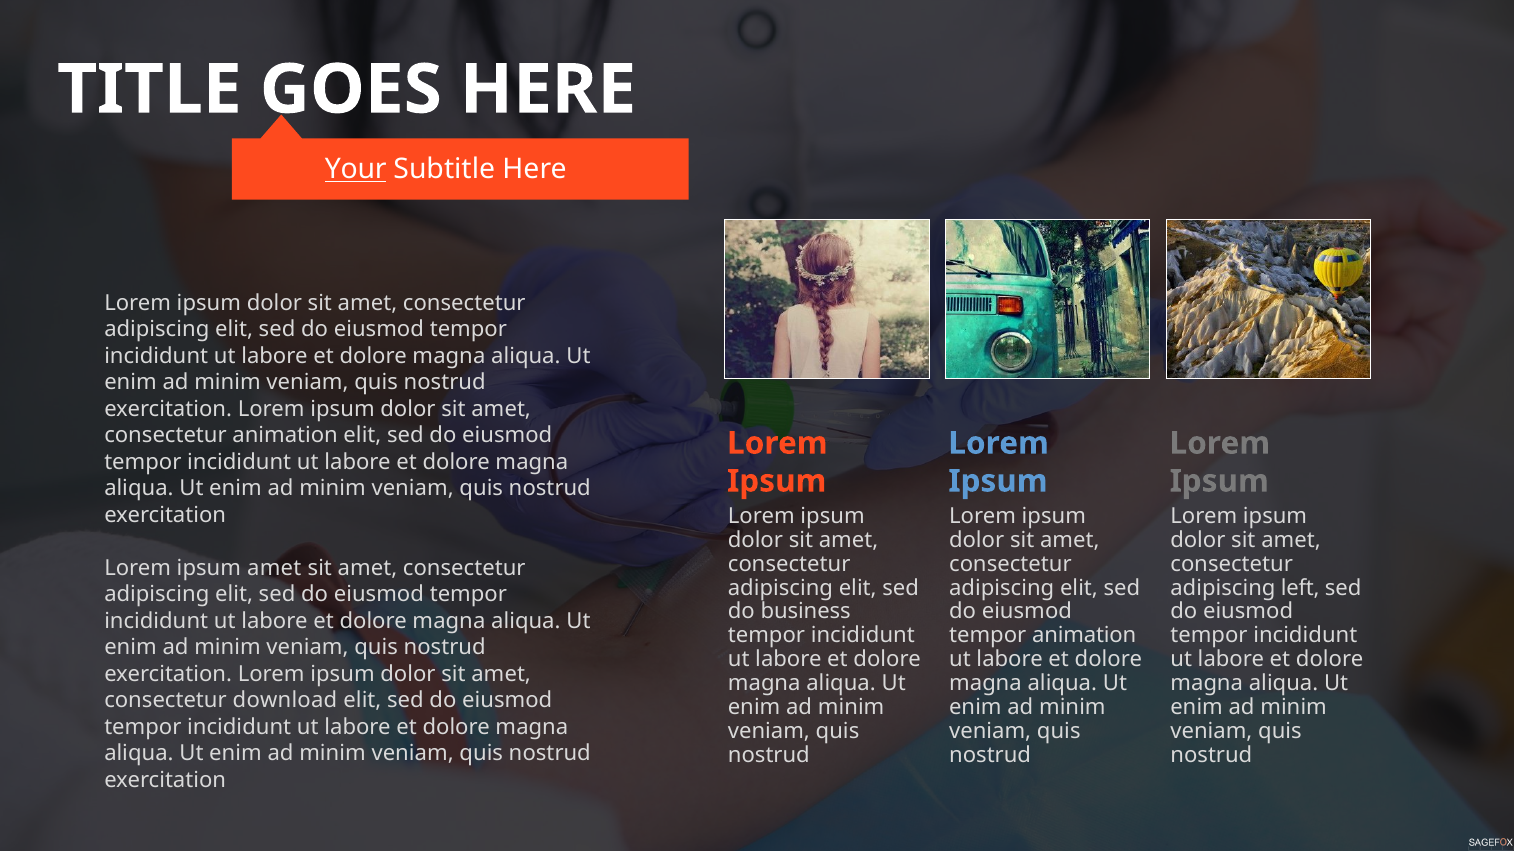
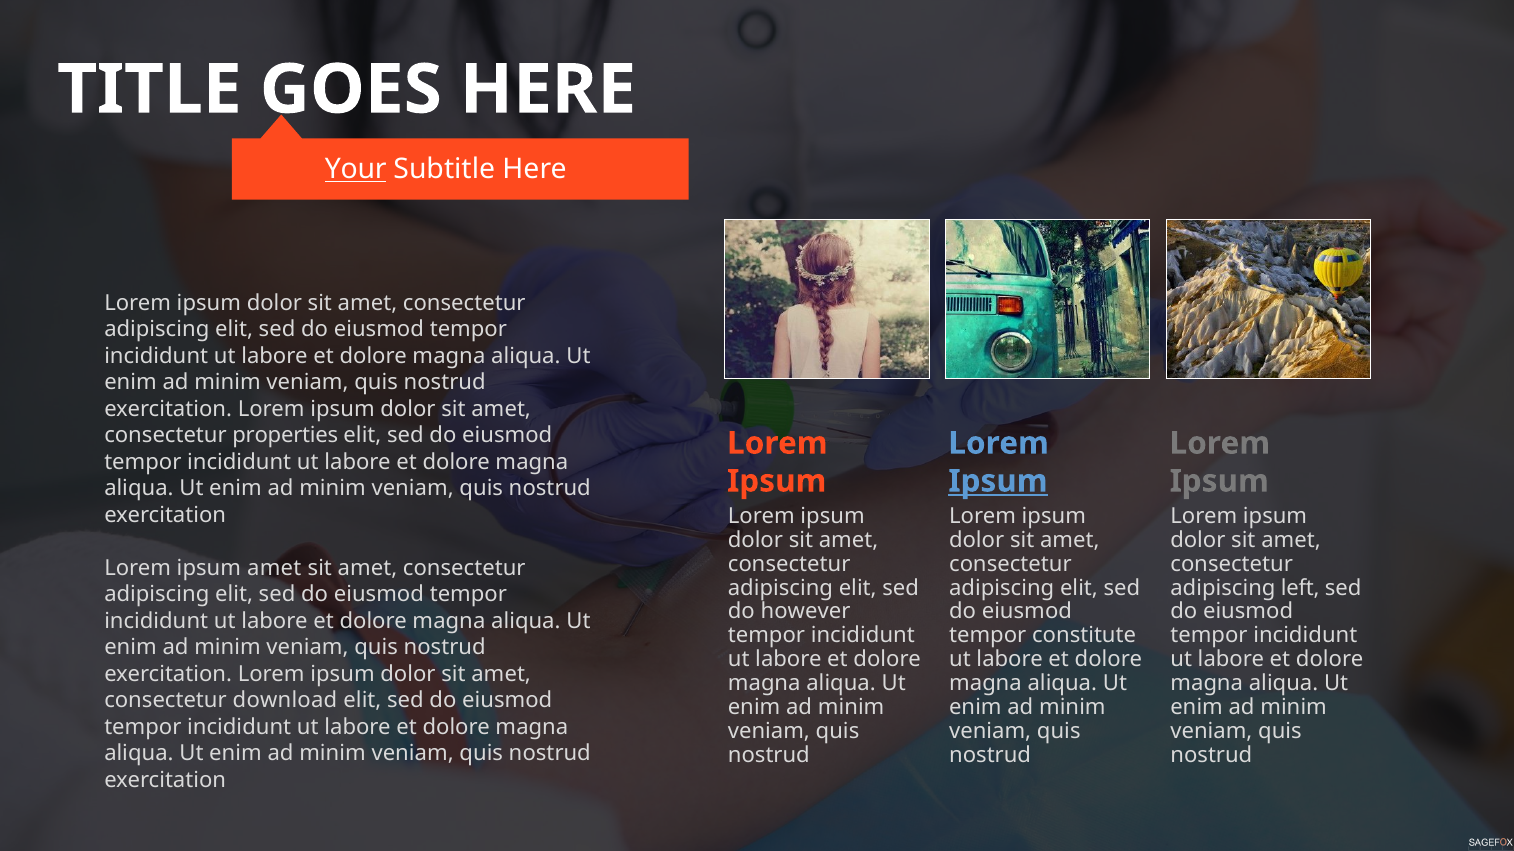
consectetur animation: animation -> properties (285, 436)
Ipsum underline: none -> present (998, 481)
business: business -> however (806, 612)
tempor animation: animation -> constitute (1084, 636)
